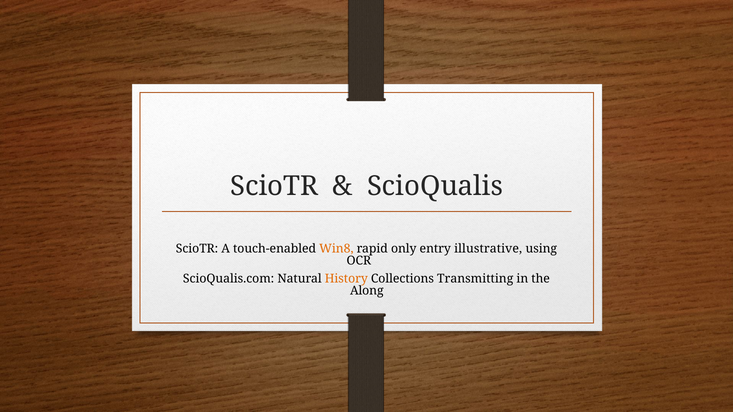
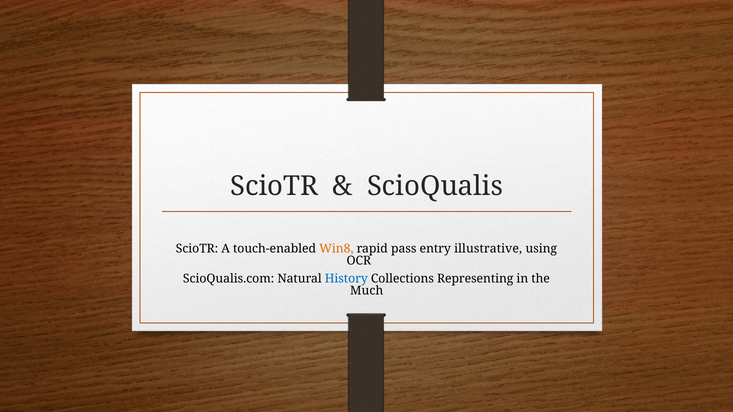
only: only -> pass (404, 249)
History colour: orange -> blue (346, 279)
Transmitting: Transmitting -> Representing (475, 279)
Along: Along -> Much (367, 291)
